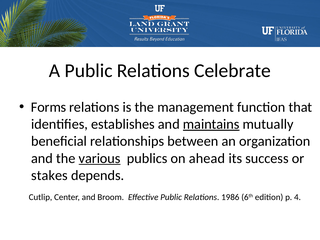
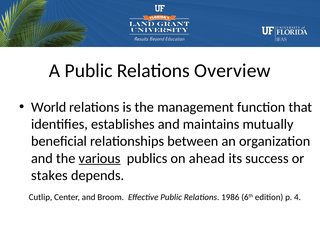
Celebrate: Celebrate -> Overview (232, 71)
Forms: Forms -> World (49, 107)
maintains underline: present -> none (211, 124)
